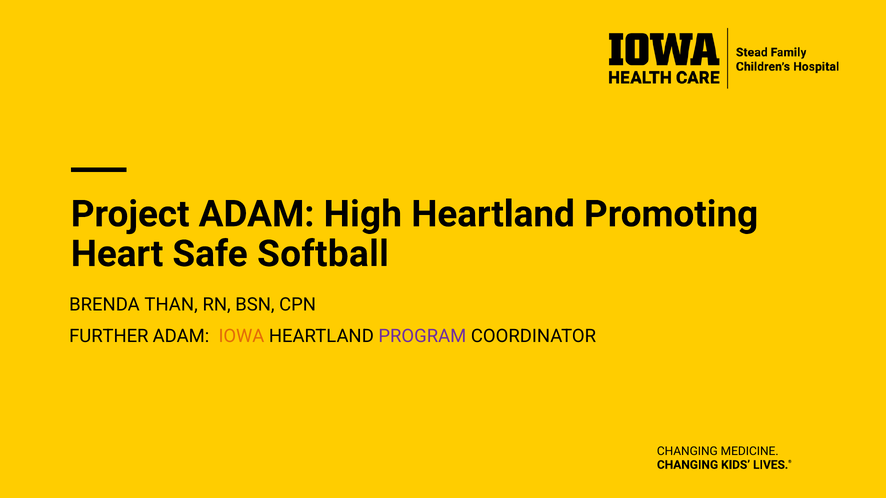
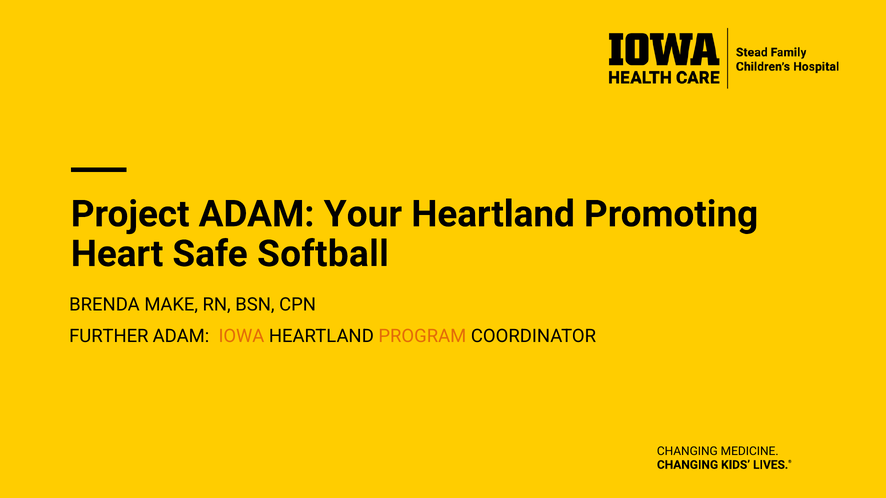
High: High -> Your (363, 214)
THAN: THAN -> MAKE (171, 305)
PROGRAM colour: purple -> orange (422, 336)
